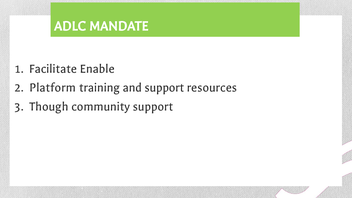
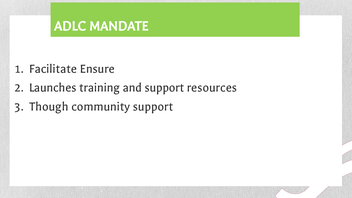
Enable: Enable -> Ensure (97, 69)
Platform: Platform -> Launches (53, 87)
